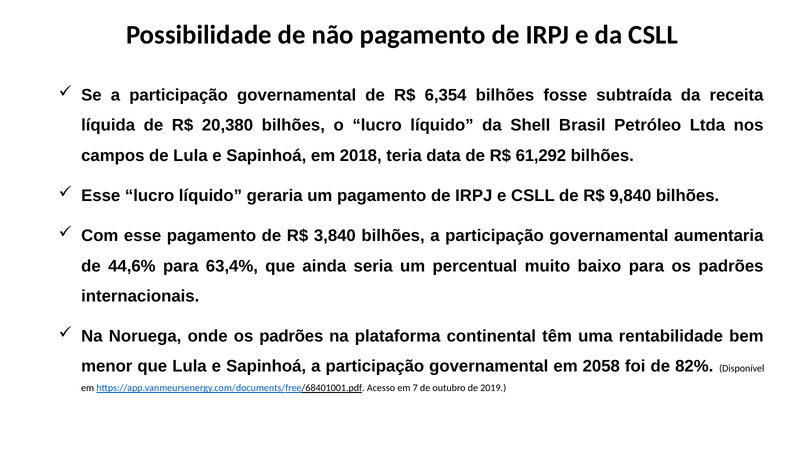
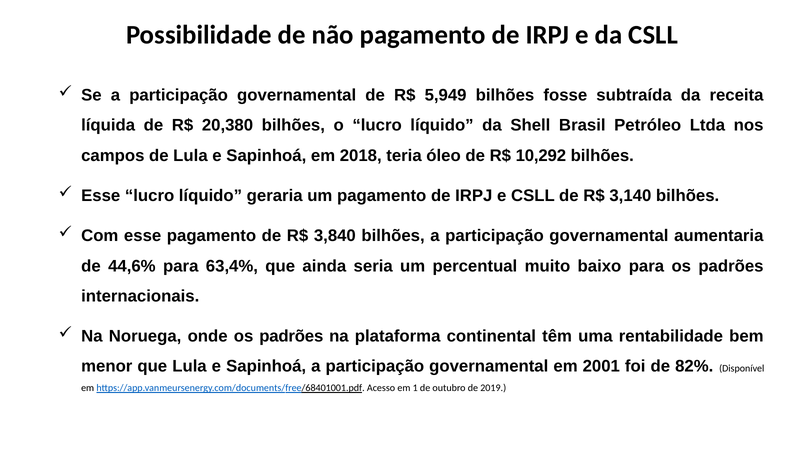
6,354: 6,354 -> 5,949 (446, 95)
data: data -> óleo (444, 155)
61,292: 61,292 -> 10,292 (541, 155)
9,840: 9,840 -> 3,140 (630, 196)
2058: 2058 -> 2001 (601, 366)
7: 7 -> 1 (415, 388)
